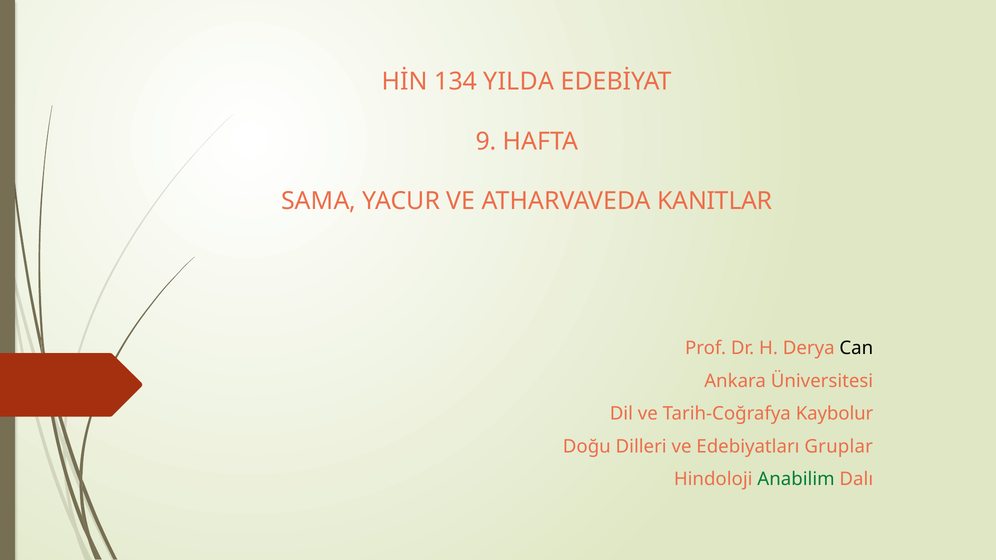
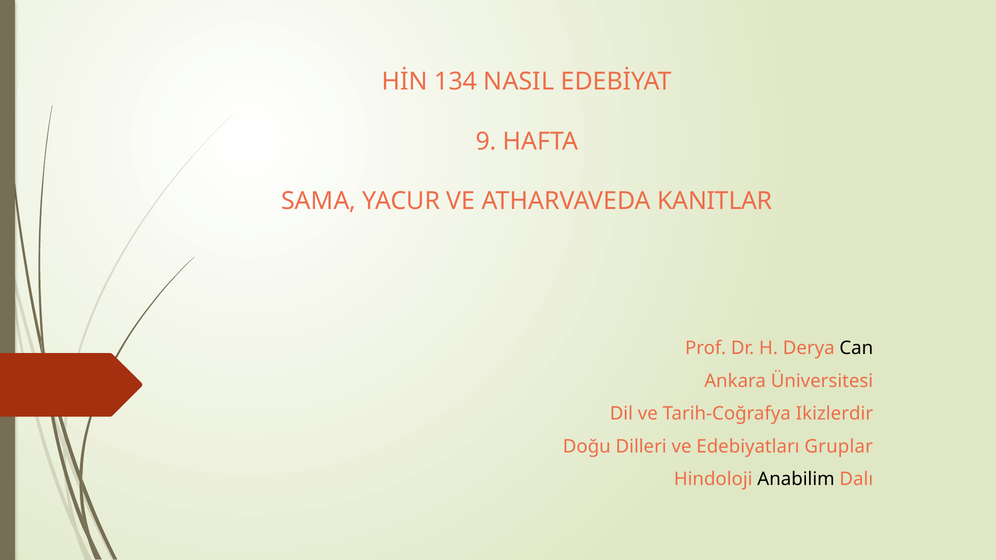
YILDA: YILDA -> NASIL (519, 82)
Kaybolur: Kaybolur -> Ikizlerdir (834, 414)
Anabilim colour: green -> black (796, 479)
